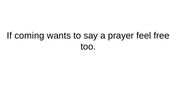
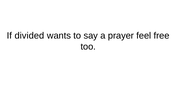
coming: coming -> divided (29, 36)
